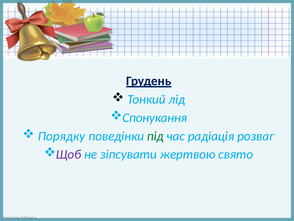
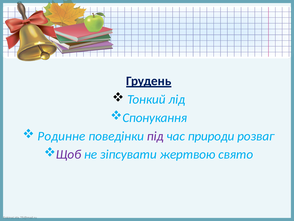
Порядку: Порядку -> Родинне (61, 136)
під colour: green -> purple (155, 136)
радіація: радіація -> природи (211, 136)
